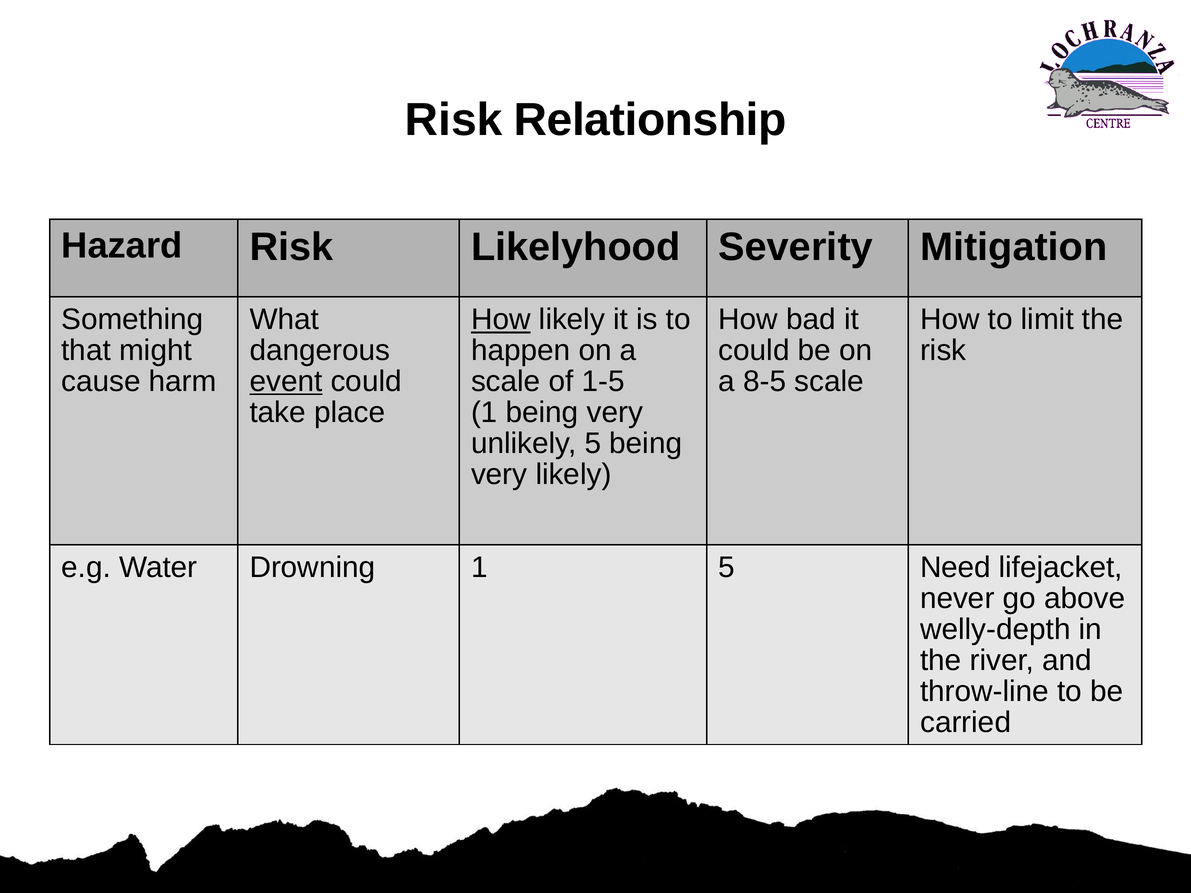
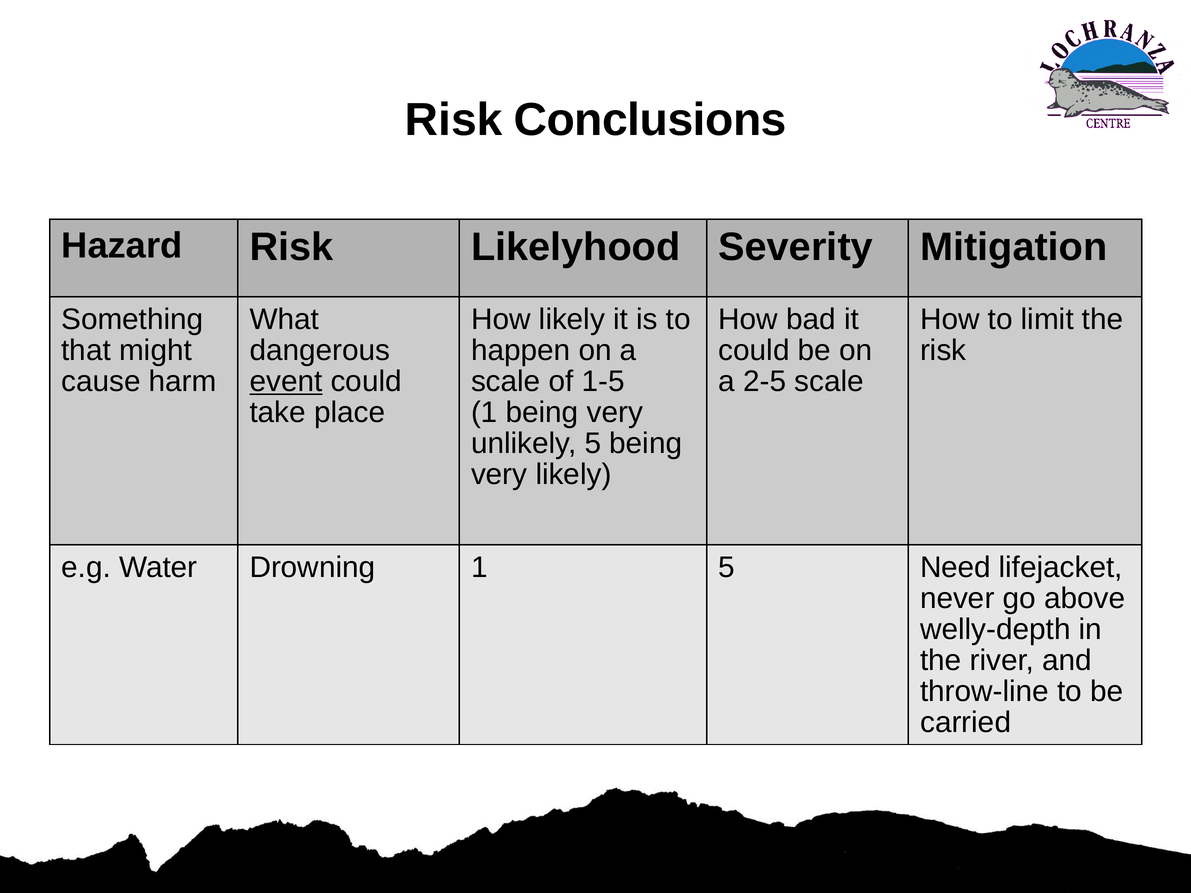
Relationship: Relationship -> Conclusions (650, 120)
How underline: present -> none (501, 320)
8-5: 8-5 -> 2-5 (765, 382)
